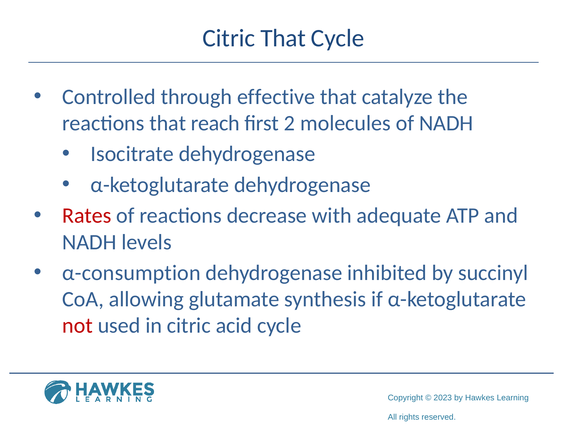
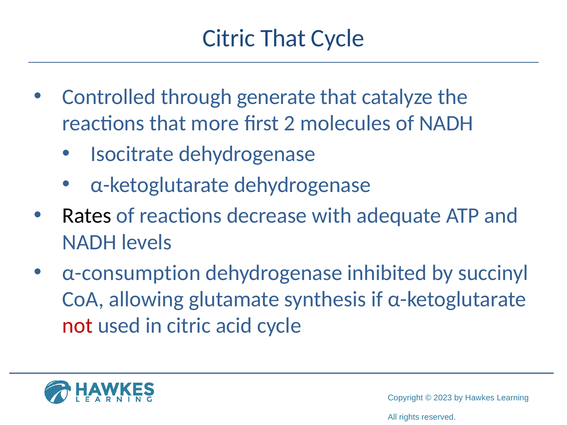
effective: effective -> generate (276, 97)
reach: reach -> more (215, 123)
Rates colour: red -> black (87, 216)
